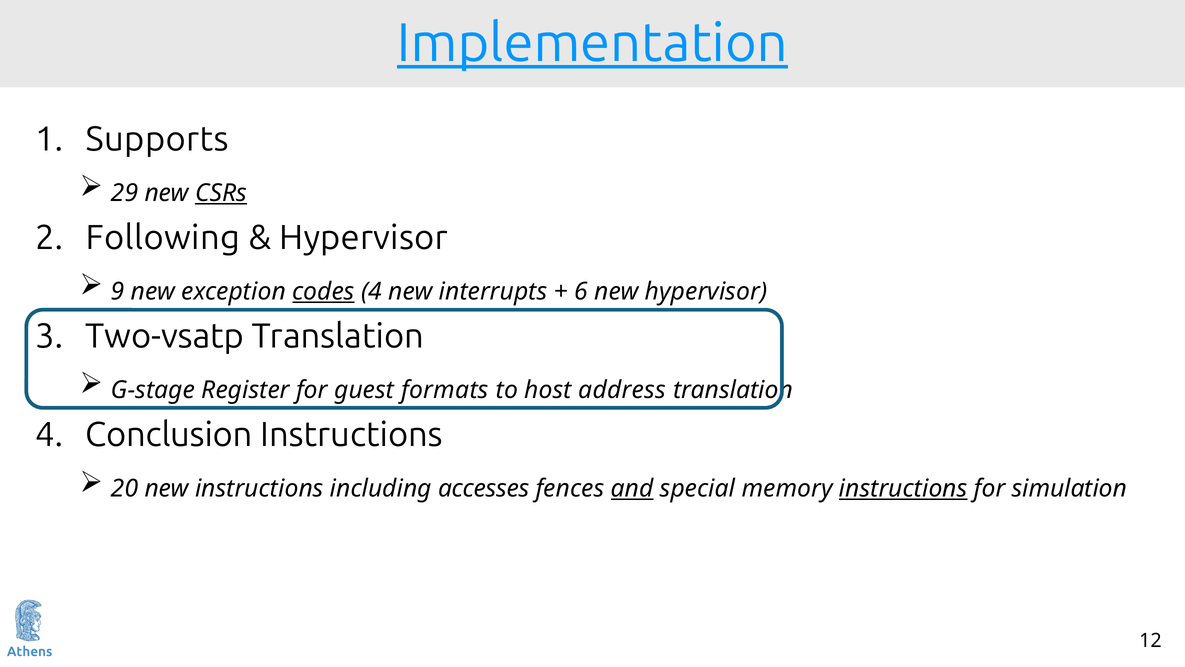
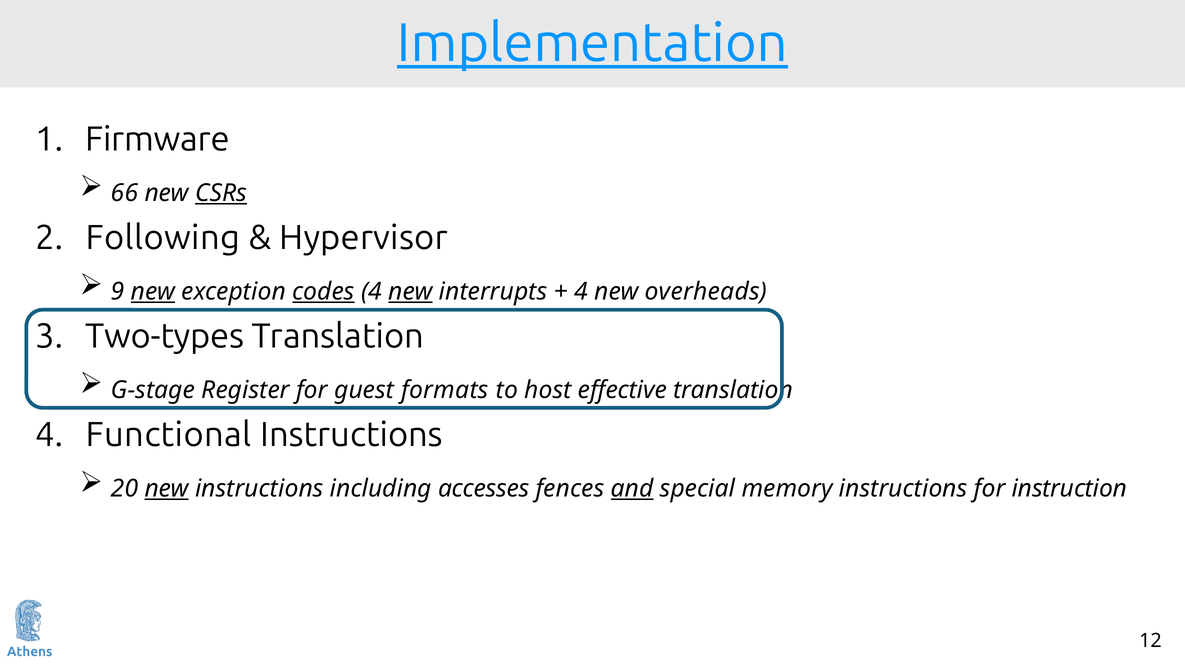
Supports: Supports -> Firmware (158, 139)
29: 29 -> 66 (125, 193)
new underline: none -> present (153, 291)
new underline: none -> present (410, 291)
6: 6 -> 4 (581, 291)
new hypervisor: hypervisor -> overheads (706, 291)
Two-vsatp: Two-vsatp -> Two-types (165, 336)
address: address -> effective (622, 390)
Conclusion: Conclusion -> Functional (169, 435)
new underline: none -> present (167, 488)
instructions underline: present -> none (903, 488)
simulation: simulation -> instruction (1069, 488)
